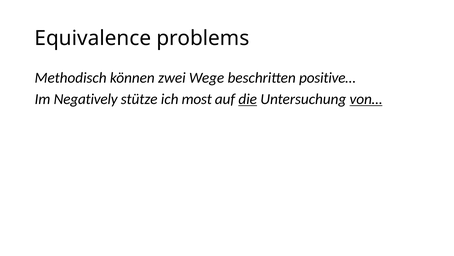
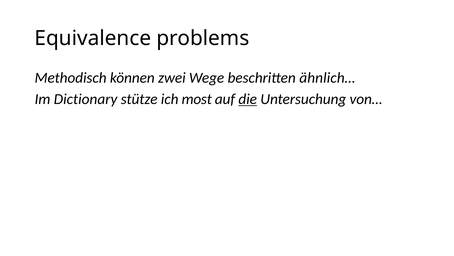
positive…: positive… -> ähnlich… (327, 78)
Negatively: Negatively -> Dictionary (86, 99)
von… underline: present -> none (366, 99)
